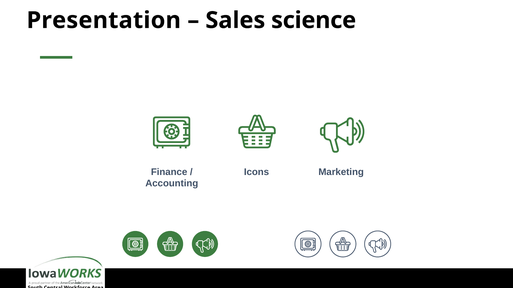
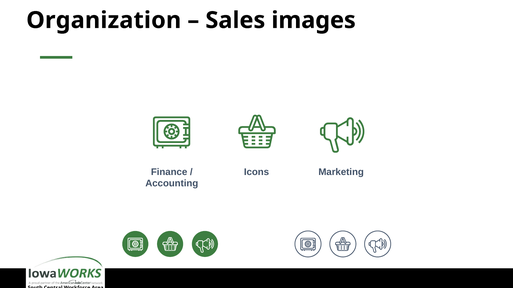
Presentation: Presentation -> Organization (104, 20)
science: science -> images (314, 20)
